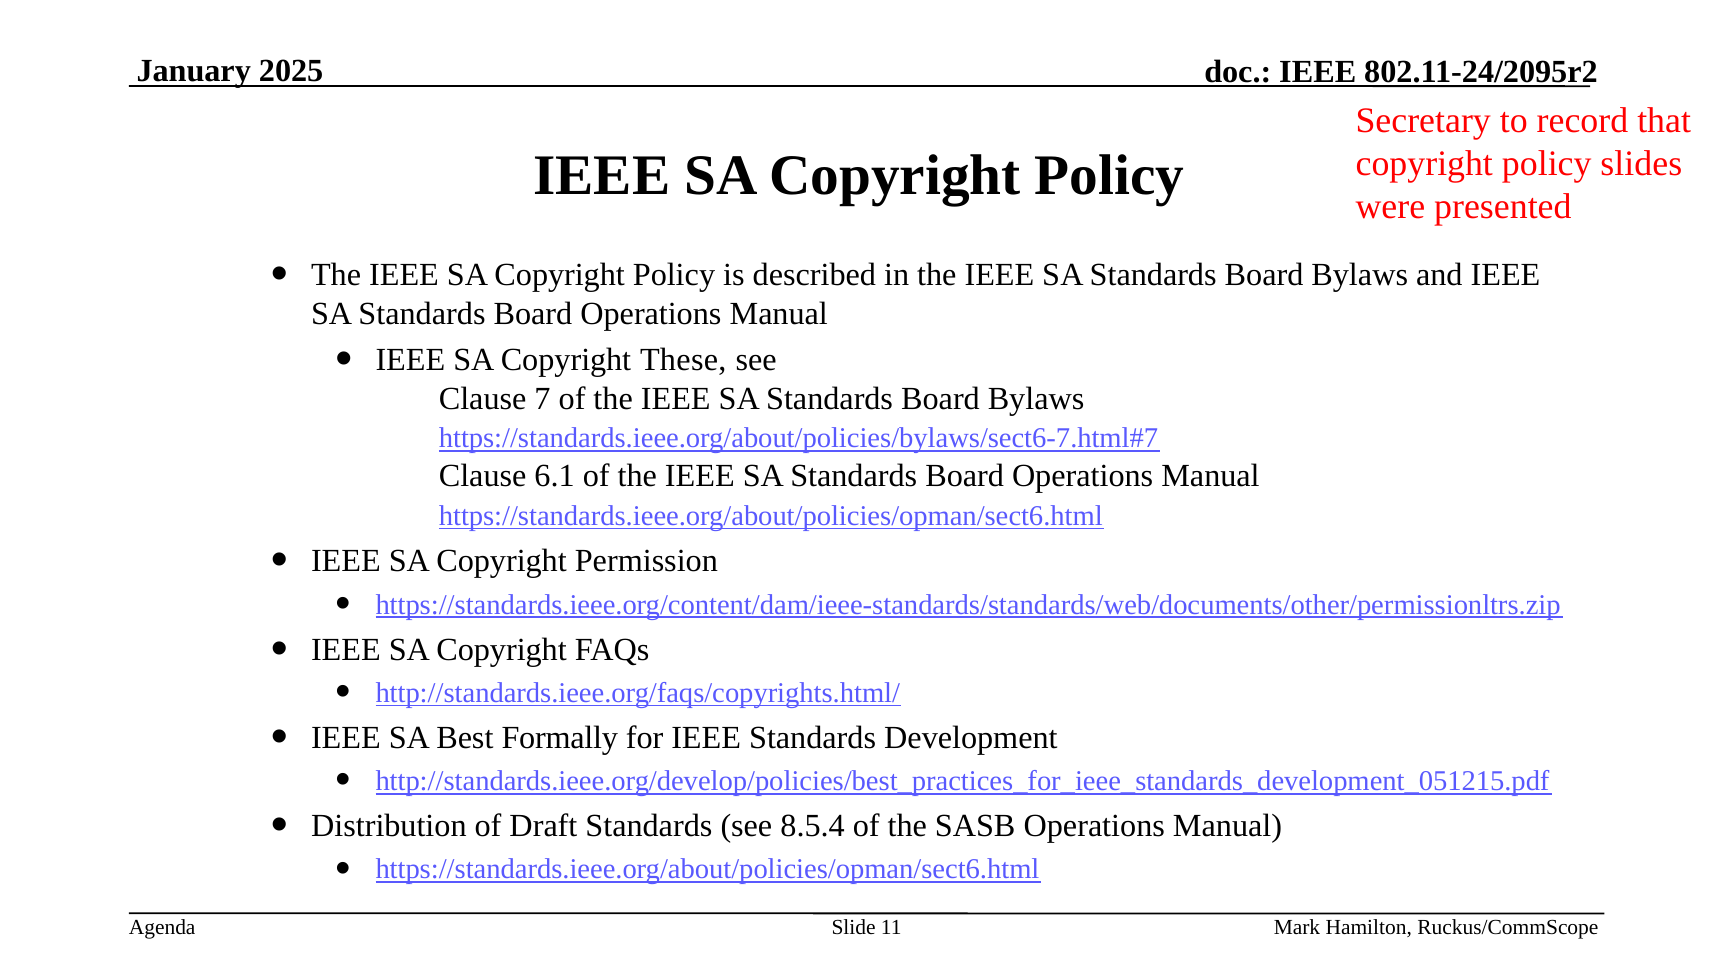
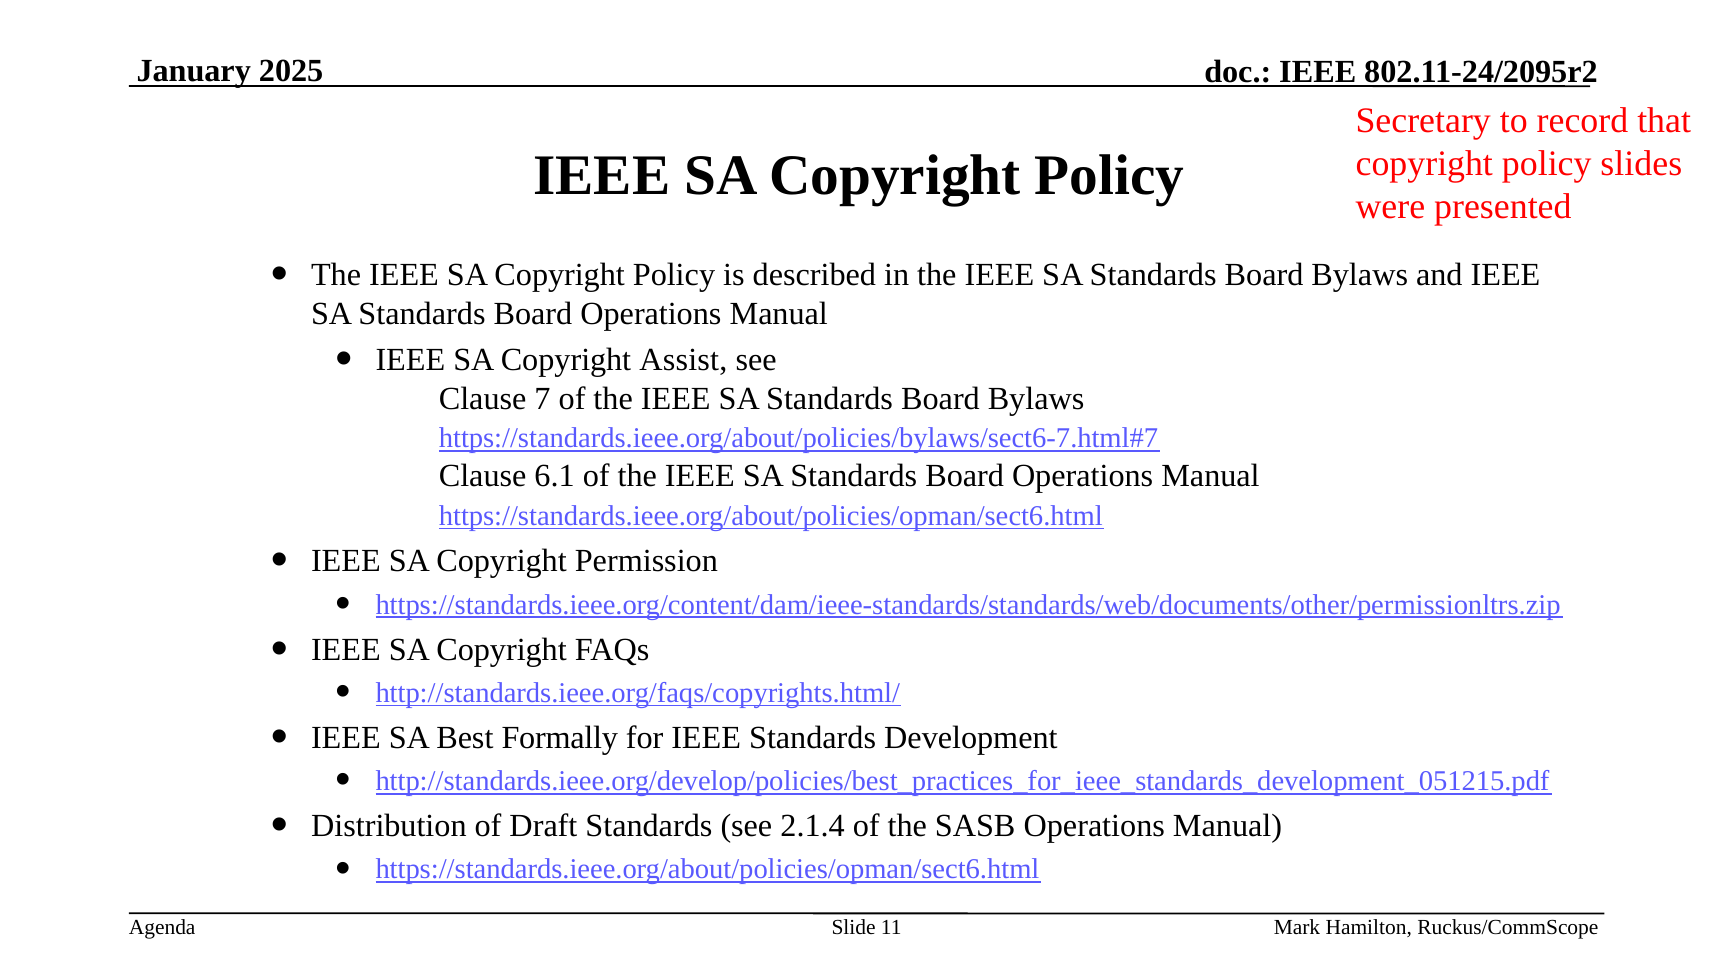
These: These -> Assist (683, 360)
8.5.4: 8.5.4 -> 2.1.4 (813, 826)
